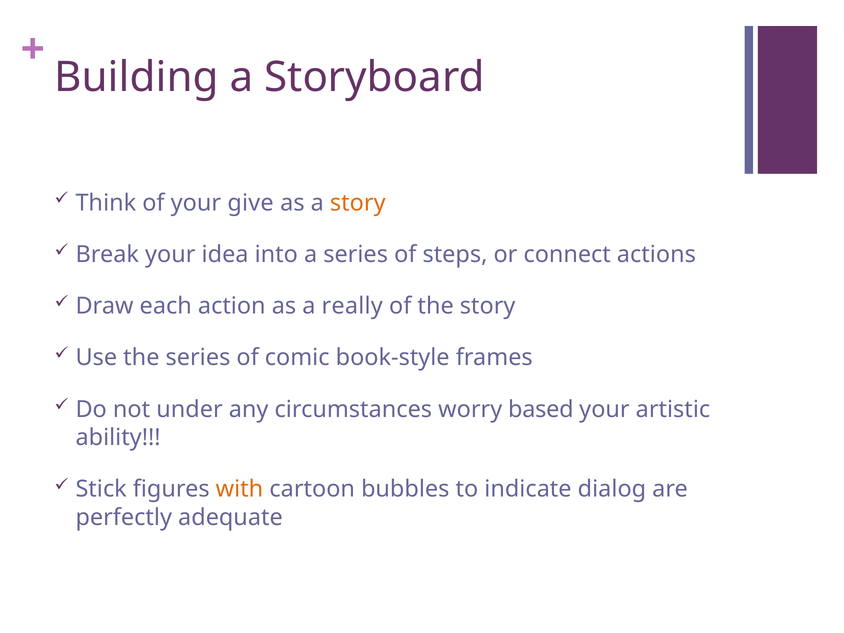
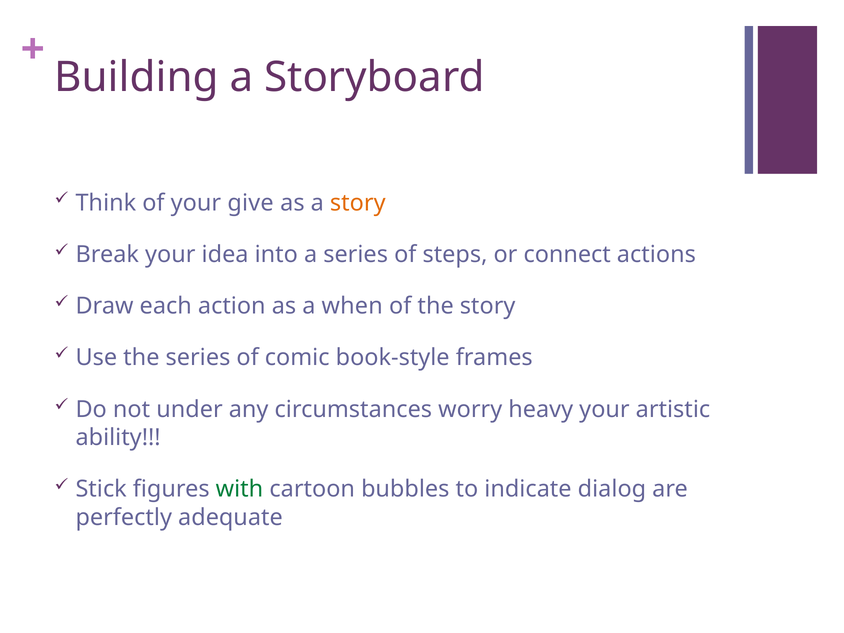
really: really -> when (352, 306)
based: based -> heavy (541, 409)
with colour: orange -> green (239, 489)
